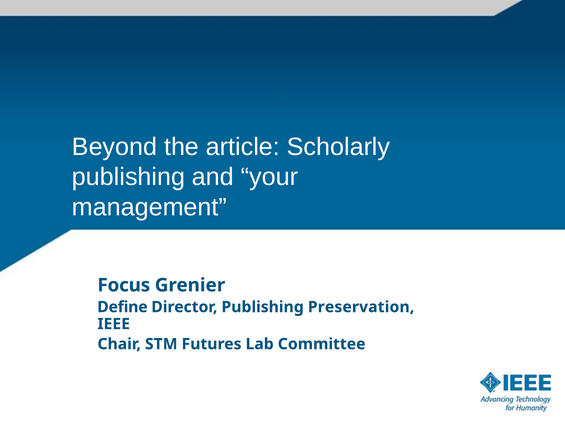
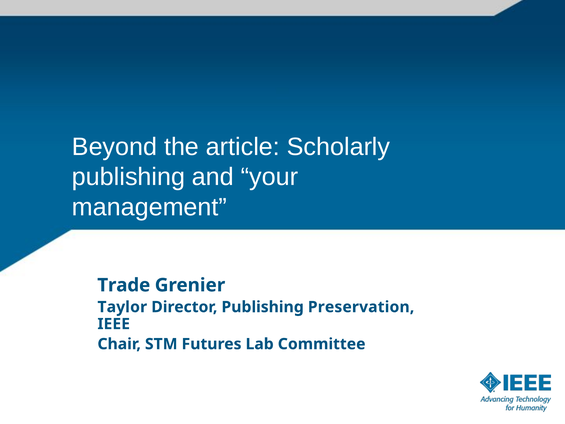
Focus: Focus -> Trade (124, 285)
Define: Define -> Taylor (122, 307)
